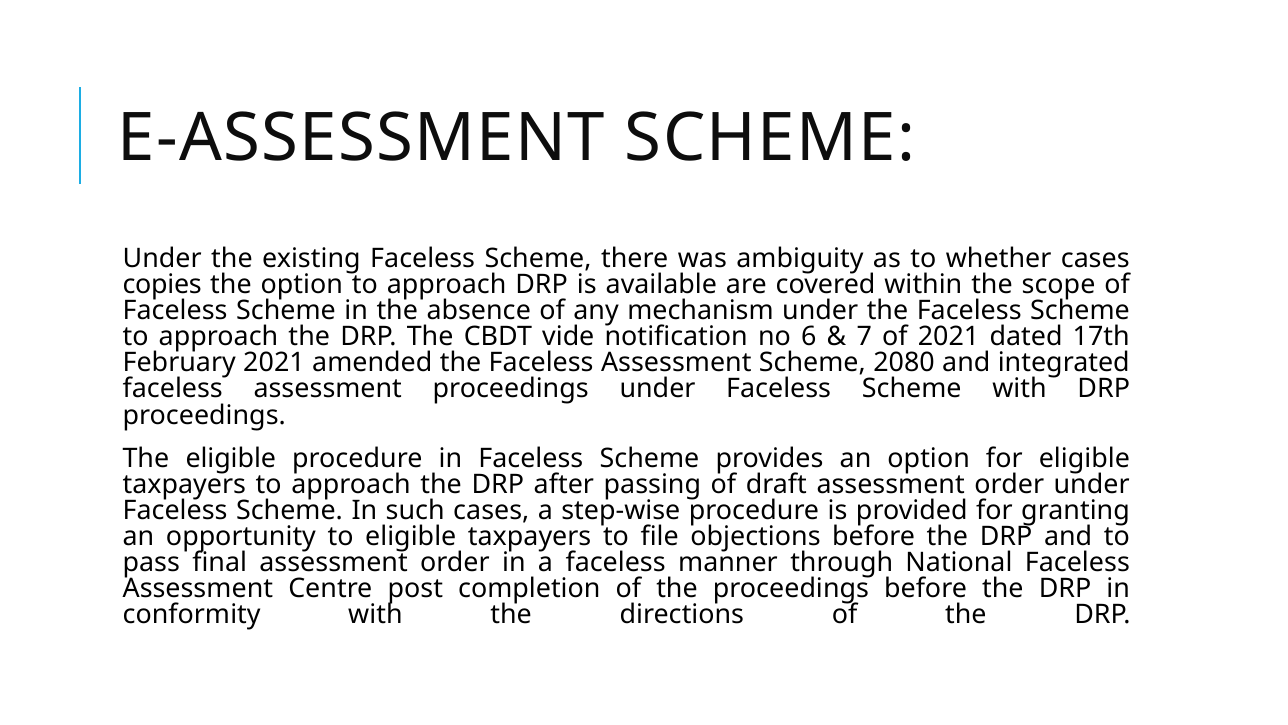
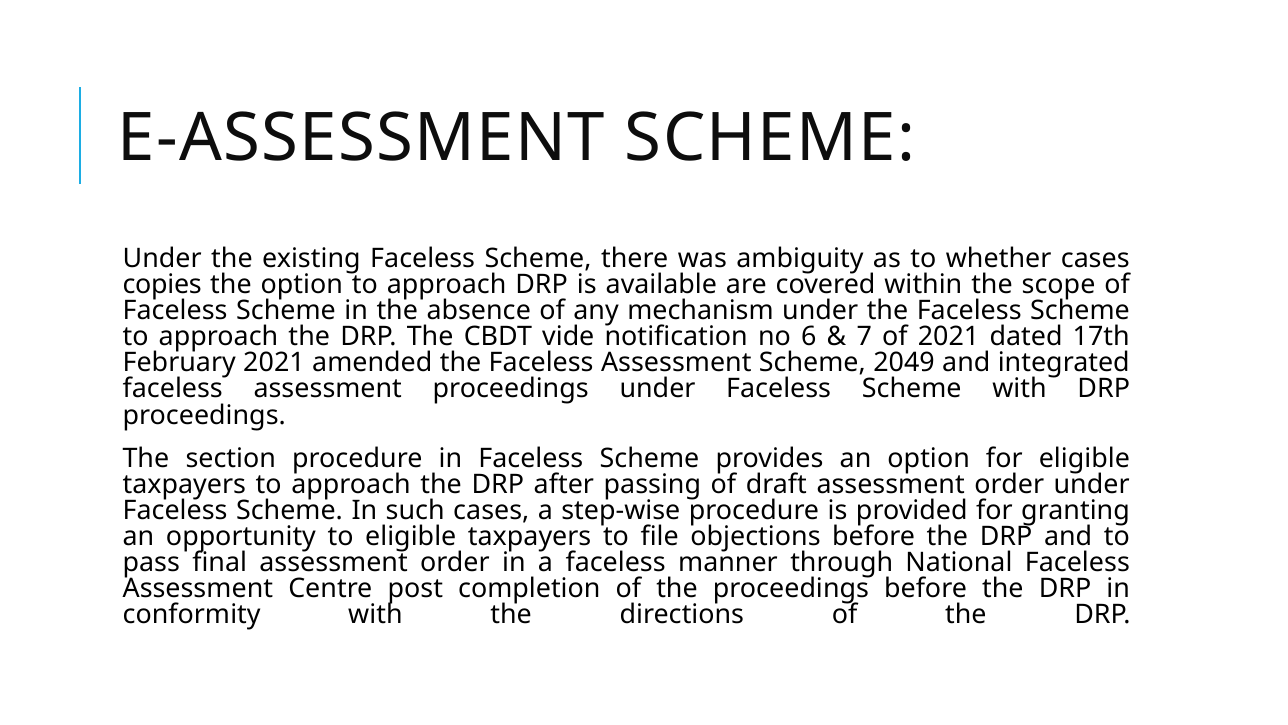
2080: 2080 -> 2049 (904, 363)
The eligible: eligible -> section (231, 458)
